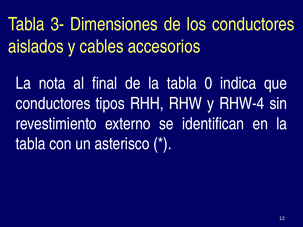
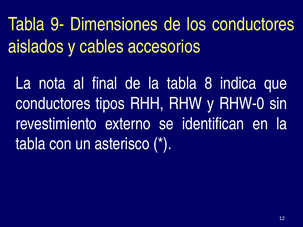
3-: 3- -> 9- (57, 24)
0: 0 -> 8 (208, 83)
RHW-4: RHW-4 -> RHW-0 (242, 104)
